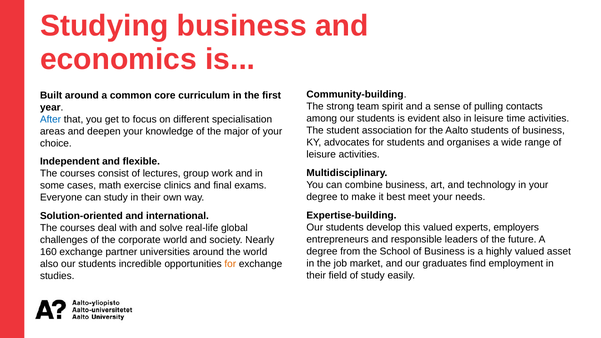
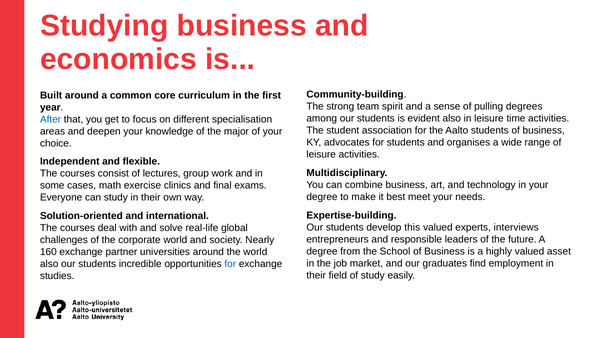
contacts: contacts -> degrees (524, 107)
employers: employers -> interviews (516, 227)
for colour: orange -> blue (230, 264)
